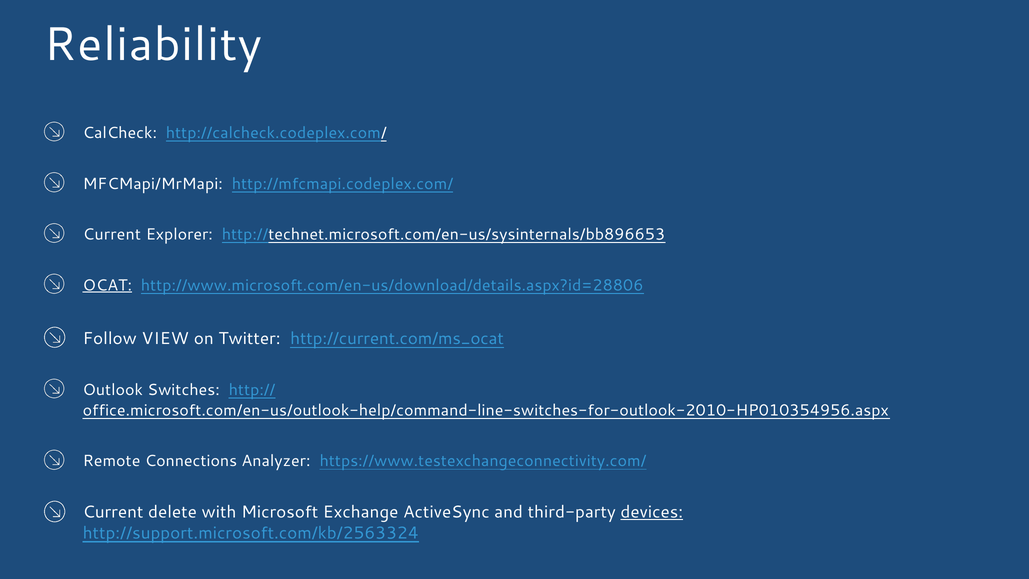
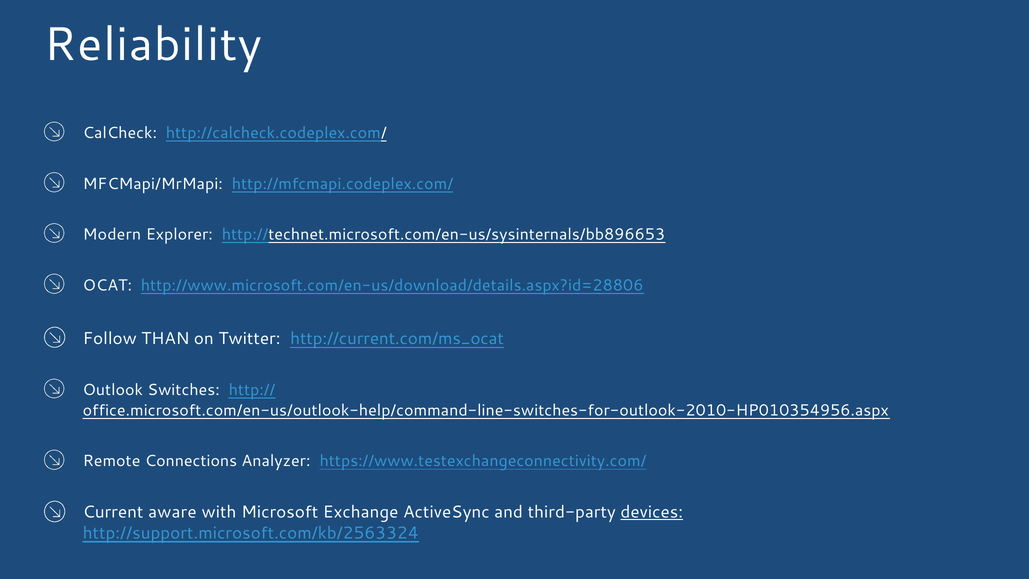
Current: Current -> Modern (112, 234)
OCAT underline: present -> none (107, 285)
VIEW: VIEW -> THAN (165, 339)
delete: delete -> aware (172, 512)
